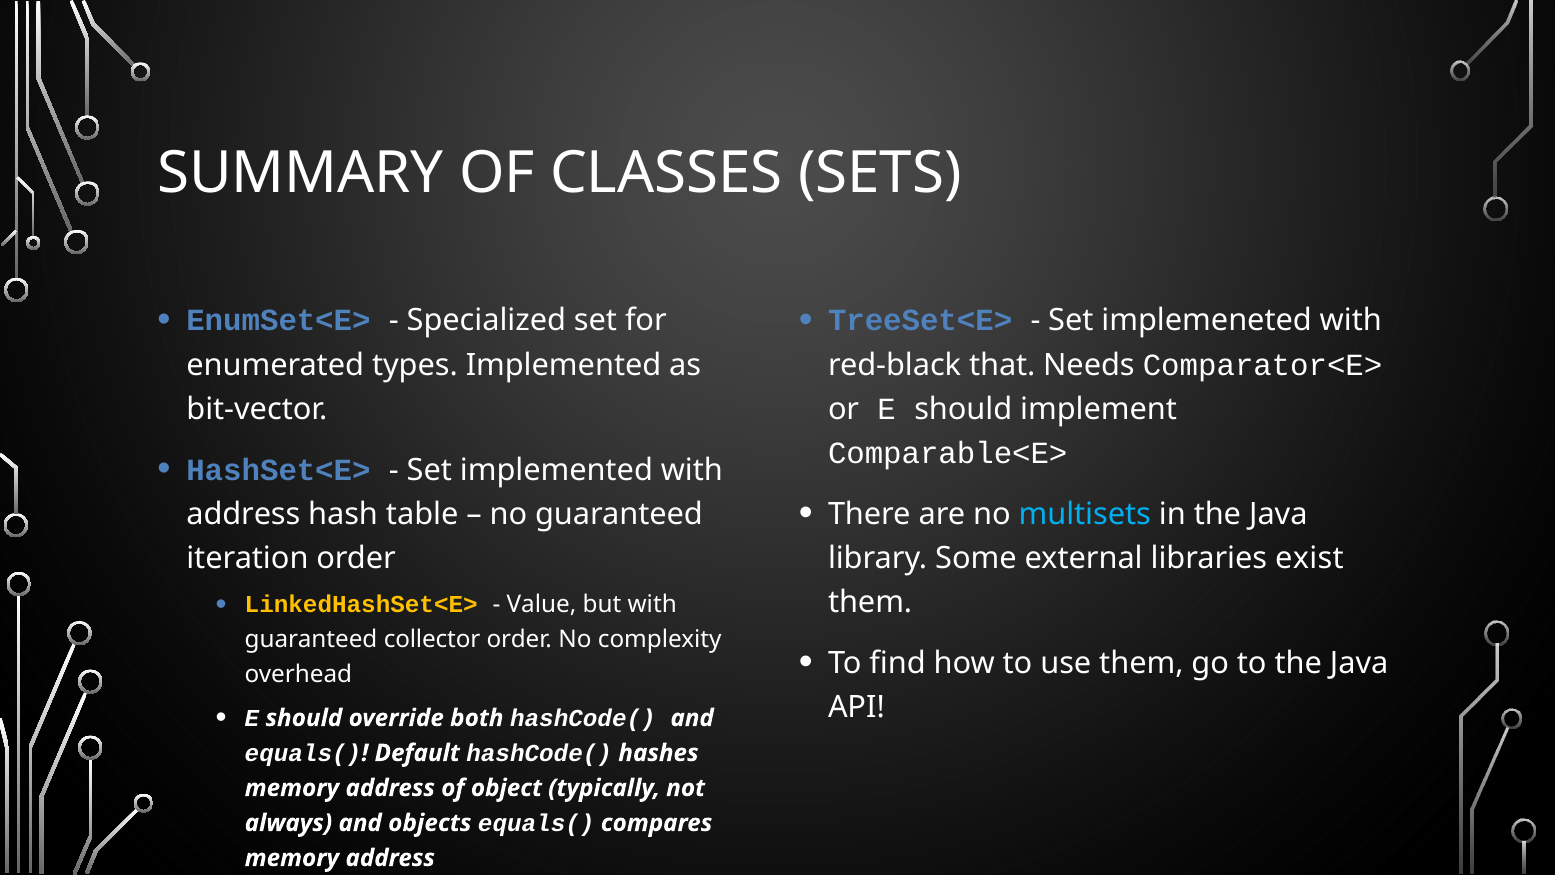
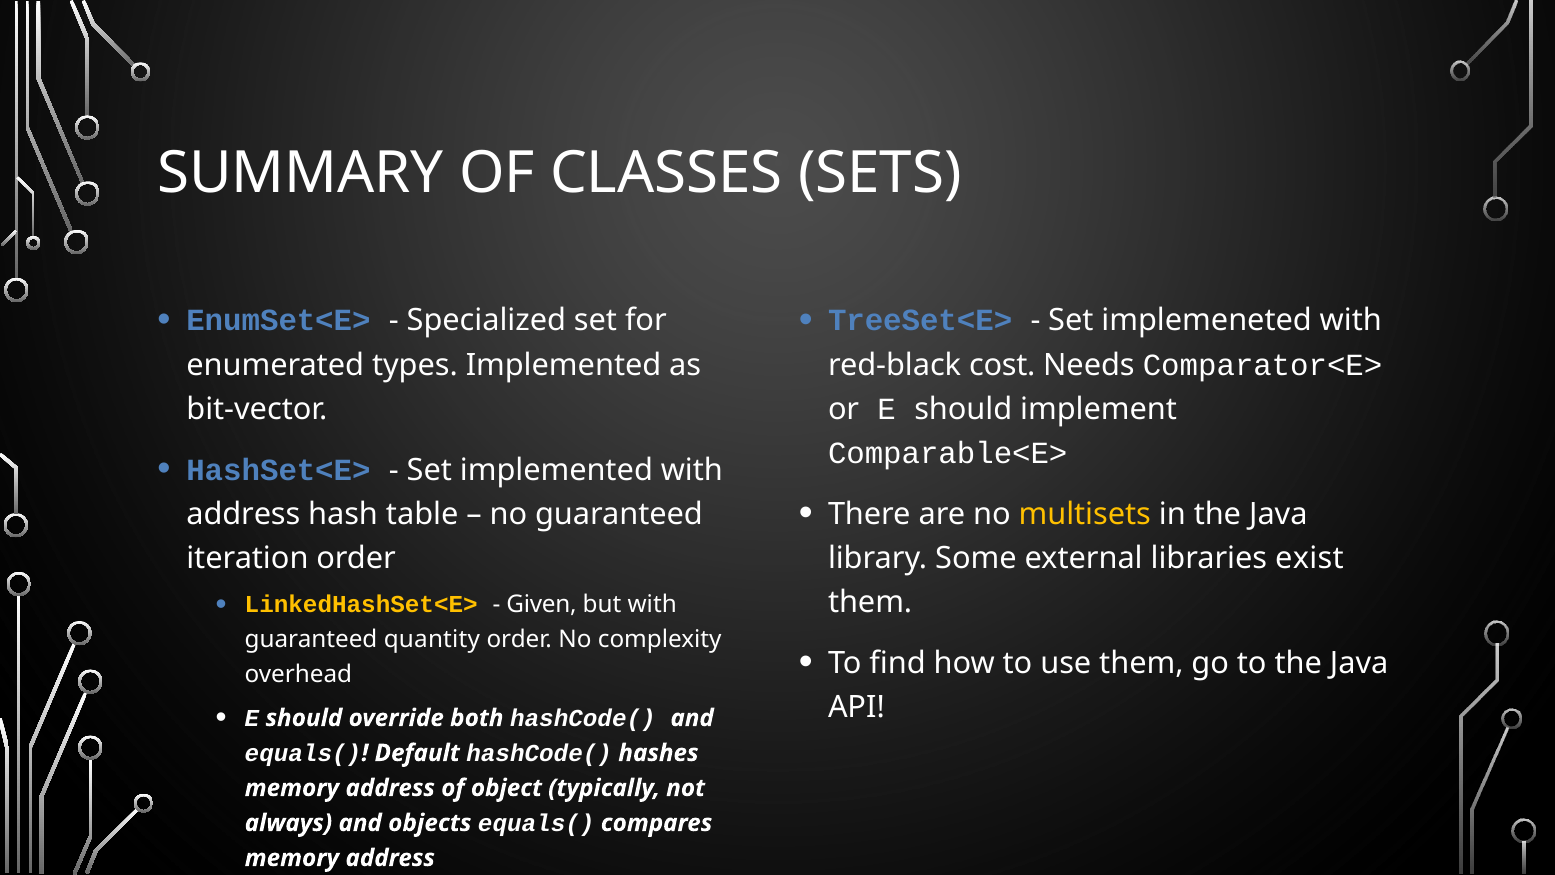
that: that -> cost (1002, 365)
multisets colour: light blue -> yellow (1085, 514)
Value: Value -> Given (542, 605)
collector: collector -> quantity (432, 640)
